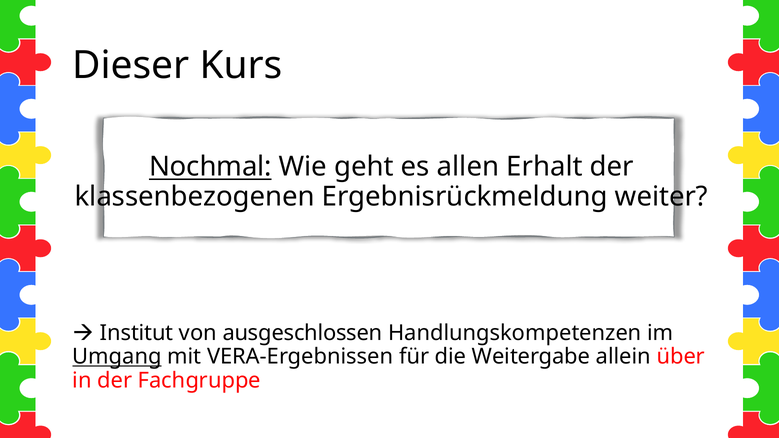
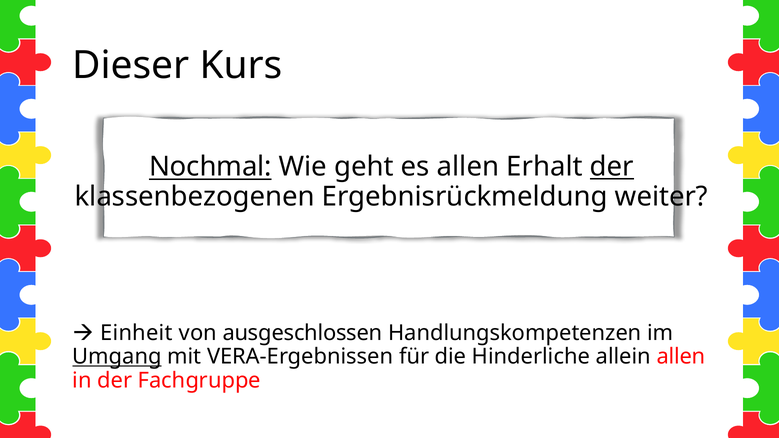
der underline: none -> present (612, 167)
Institut: Institut -> Einheit (136, 333)
Weitergabe: Weitergabe -> Hinderliche (531, 357)
allein über: über -> allen (681, 357)
